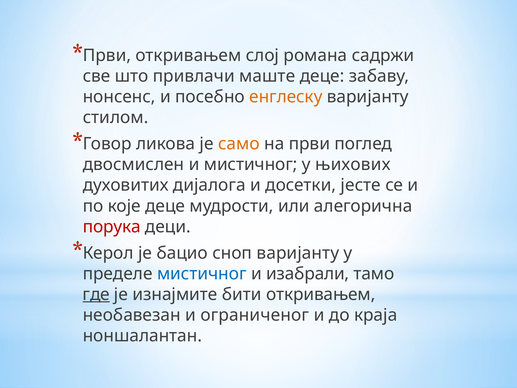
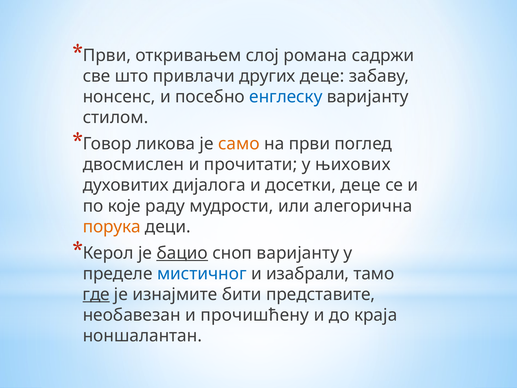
маште: маште -> других (267, 76)
енглеску colour: orange -> blue (286, 97)
и мистичног: мистичног -> прочитати (251, 164)
досетки јесте: јесте -> деце (361, 185)
које деце: деце -> раду (165, 206)
порука colour: red -> orange (112, 227)
бацио underline: none -> present (182, 253)
бити откривањем: откривањем -> представите (321, 294)
ограниченог: ограниченог -> прочишћену (255, 315)
